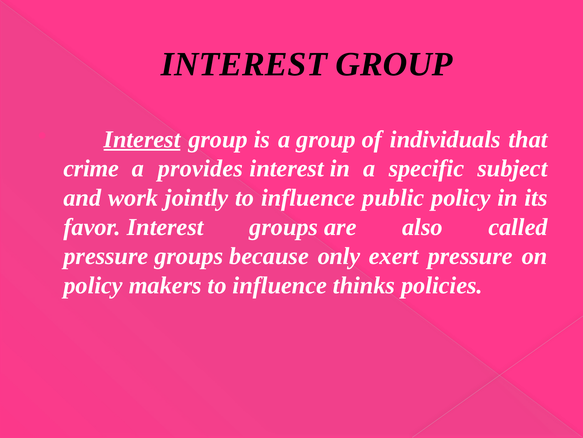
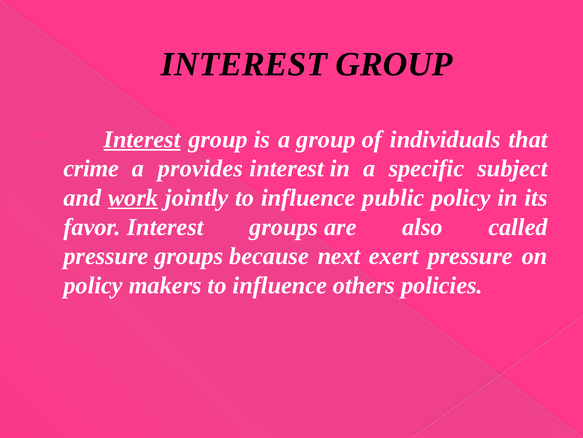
work underline: none -> present (133, 197)
only: only -> next (339, 256)
thinks: thinks -> others (364, 285)
